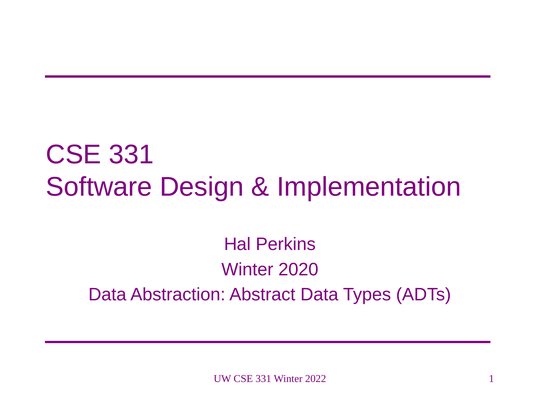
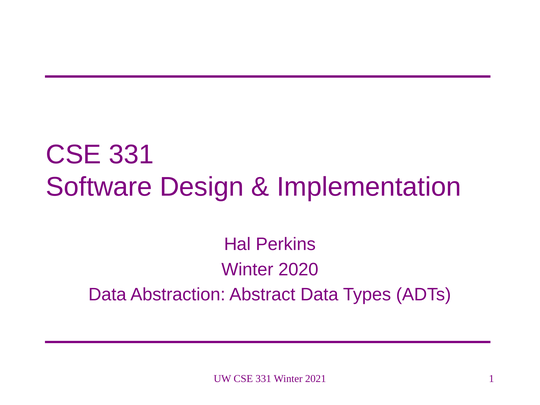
2022: 2022 -> 2021 (316, 379)
